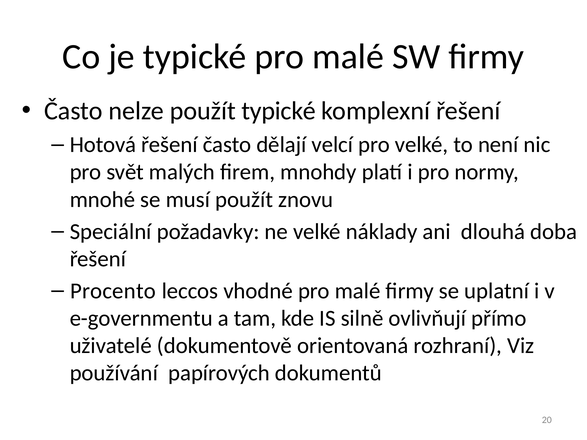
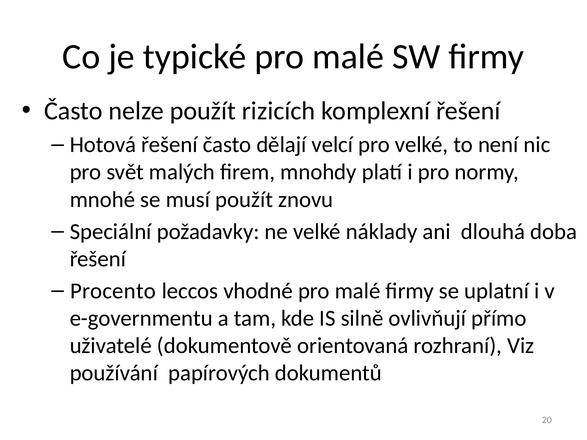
použít typické: typické -> rizicích (279, 111)
